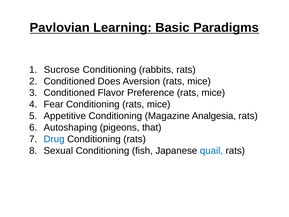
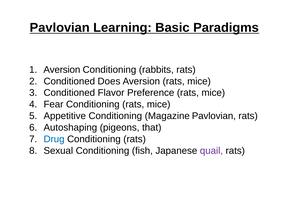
Sucrose: Sucrose -> Aversion (62, 70)
Magazine Analgesia: Analgesia -> Pavlovian (214, 116)
quail colour: blue -> purple (211, 151)
